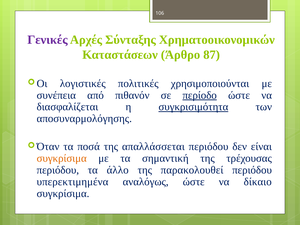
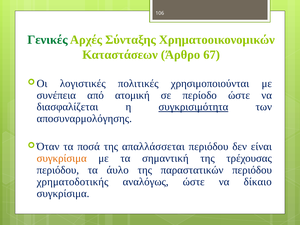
Γενικές colour: purple -> green (47, 40)
87: 87 -> 67 (212, 55)
πιθανόν: πιθανόν -> ατομική (132, 95)
περίοδο underline: present -> none (200, 95)
άλλο: άλλο -> άυλο (118, 170)
παρακολουθεί: παρακολουθεί -> παραστατικών (192, 170)
υπερεκτιμημένα: υπερεκτιμημένα -> χρηματοδοτικής (73, 182)
